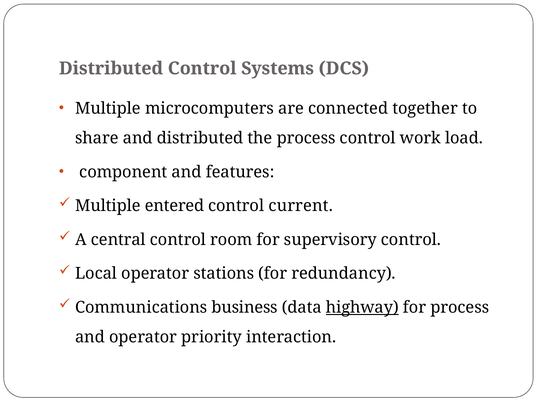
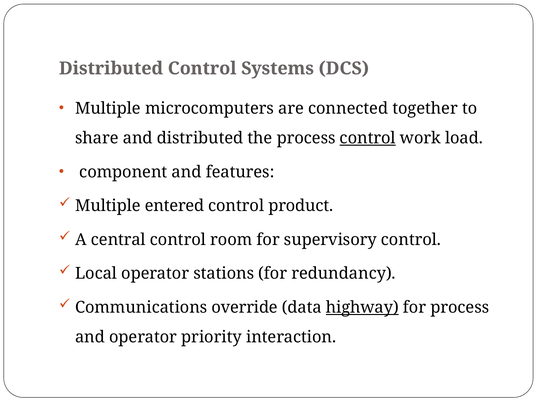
control underline: none -> present (368, 138)
current: current -> product (301, 206)
business: business -> override (245, 307)
